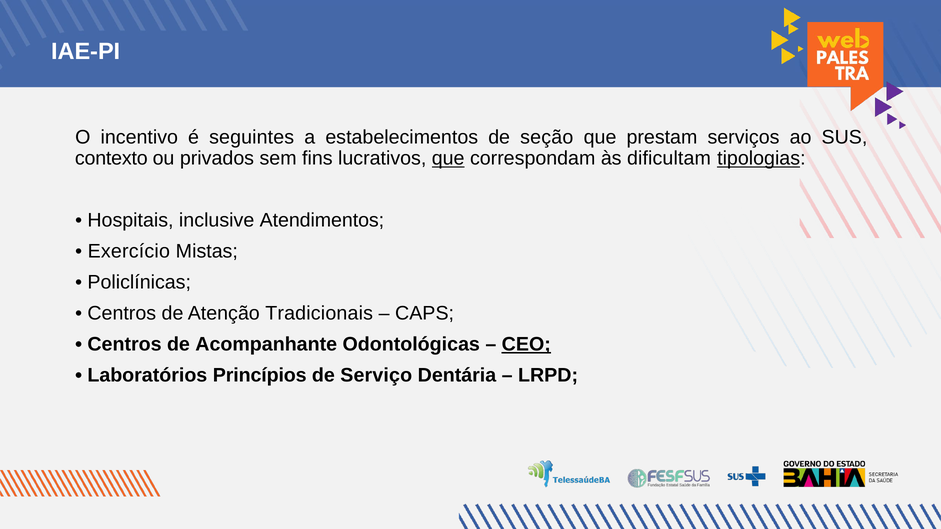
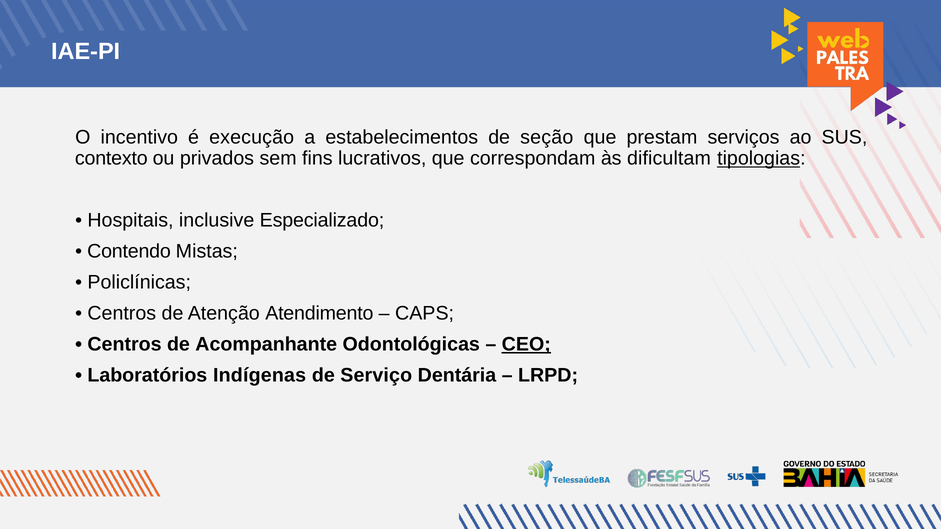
seguintes: seguintes -> execução (252, 137)
que underline: present -> none (448, 159)
Atendimentos: Atendimentos -> Especializado (322, 221)
Exercício: Exercício -> Contendo (129, 252)
Tradicionais: Tradicionais -> Atendimento (319, 314)
Princípios: Princípios -> Indígenas (260, 376)
